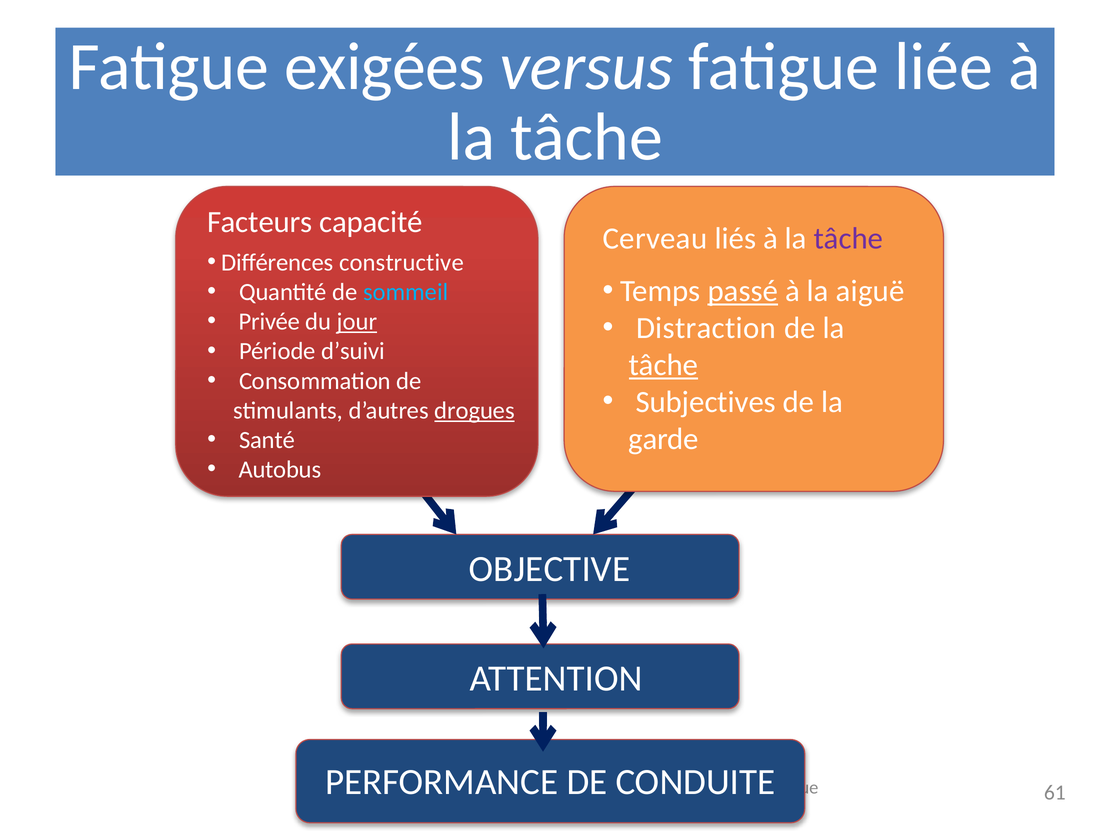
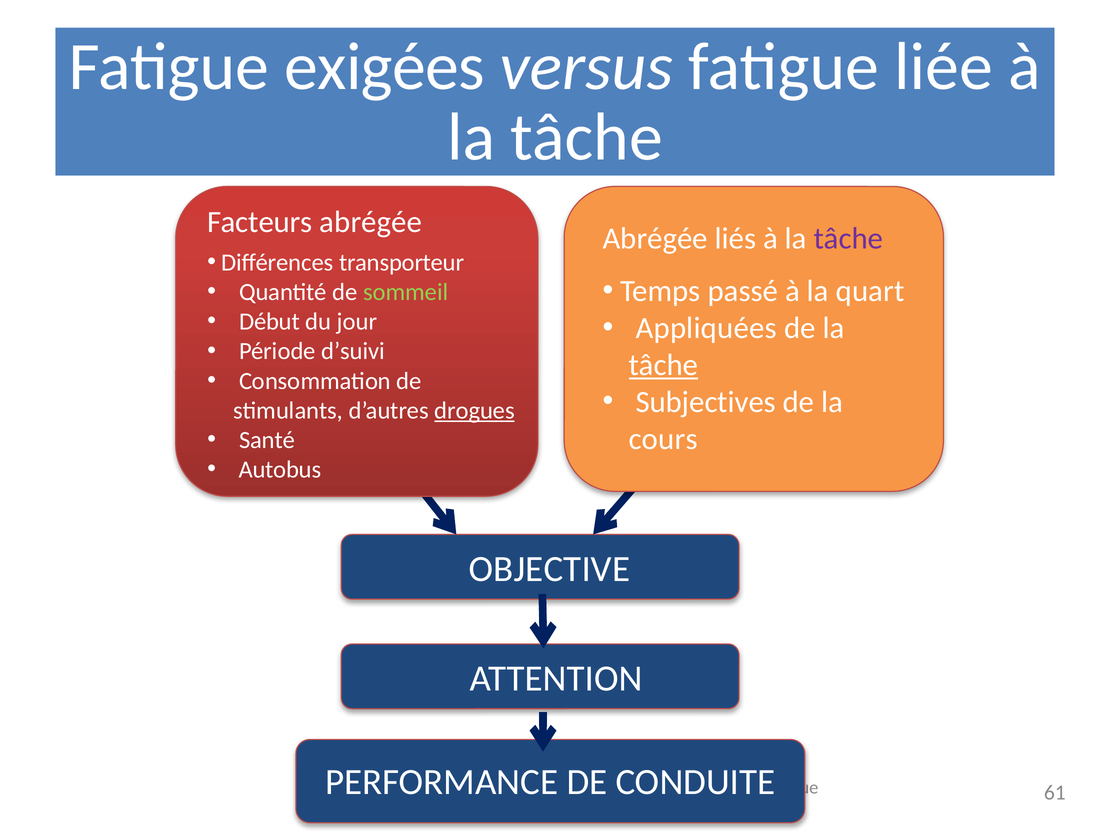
Facteurs capacité: capacité -> abrégée (371, 222)
Cerveau: Cerveau -> Abrégée (655, 239)
constructive: constructive -> transporteur (402, 263)
passé underline: present -> none (743, 291)
aiguë: aiguë -> quart (870, 291)
sommeil colour: light blue -> light green (406, 292)
Privée: Privée -> Début (270, 322)
jour underline: present -> none (357, 322)
Distraction: Distraction -> Appliquées (706, 328)
garde: garde -> cours (663, 439)
